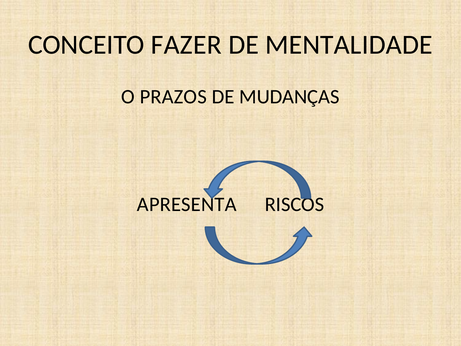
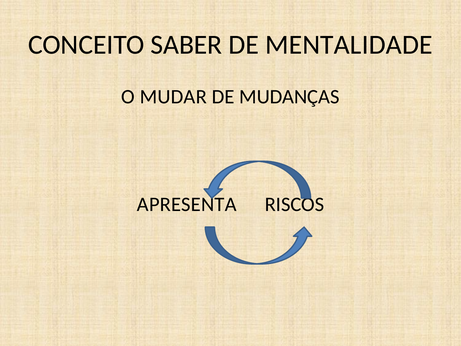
FAZER: FAZER -> SABER (186, 45)
PRAZOS: PRAZOS -> MUDAR (173, 97)
